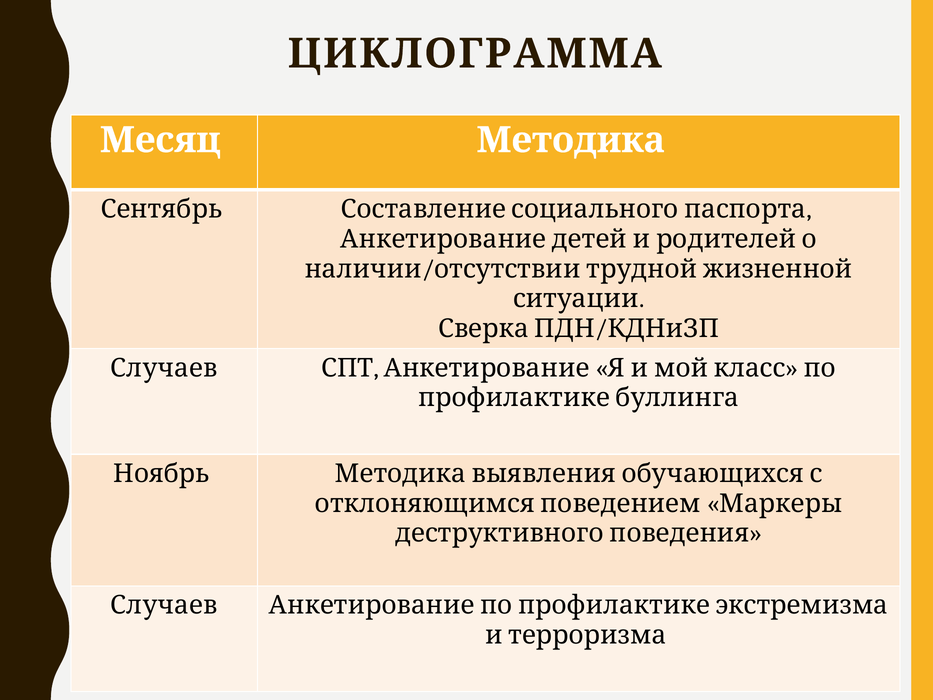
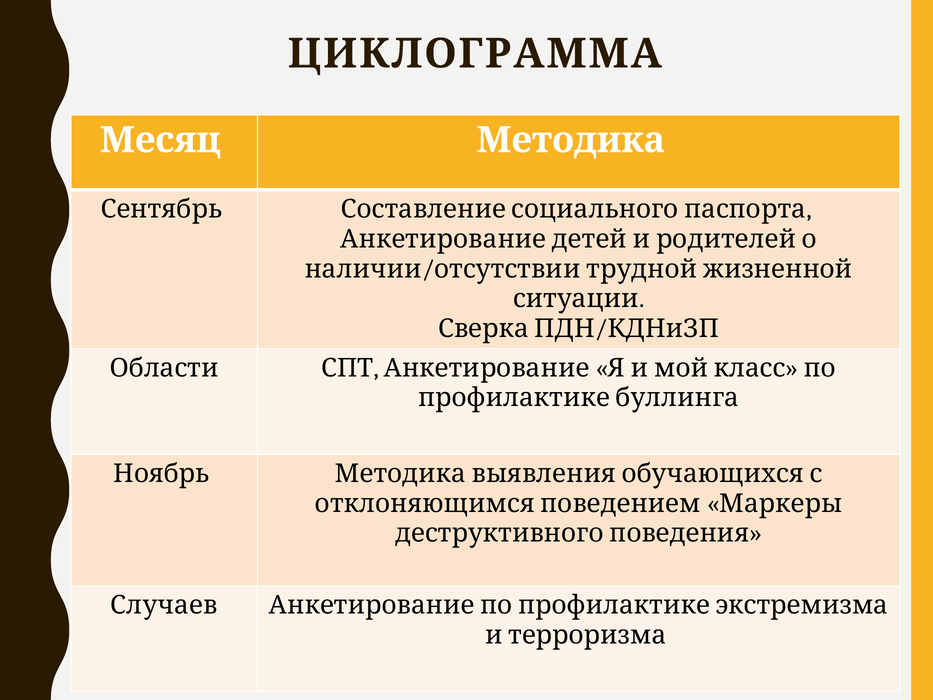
Случаев: Случаев -> Области (164, 368)
